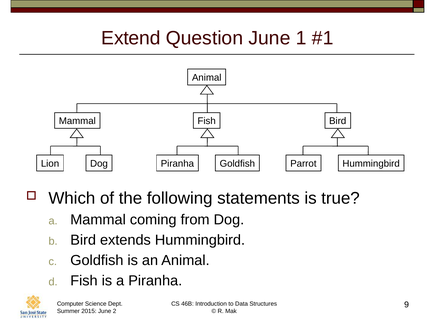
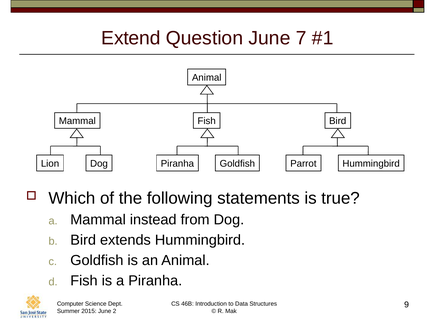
1: 1 -> 7 (301, 38)
coming: coming -> instead (153, 220)
